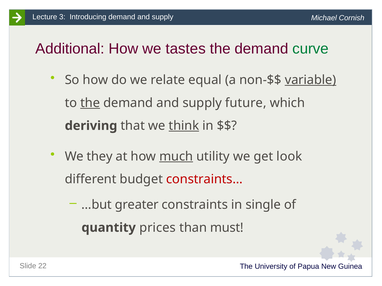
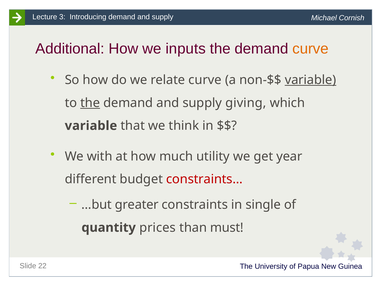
tastes: tastes -> inputs (186, 49)
curve colour: green -> orange (311, 49)
relate equal: equal -> curve (205, 80)
future: future -> giving (246, 103)
deriving: deriving -> variable (91, 126)
think underline: present -> none (184, 126)
they: they -> with (100, 157)
much underline: present -> none (176, 157)
look: look -> year (289, 157)
